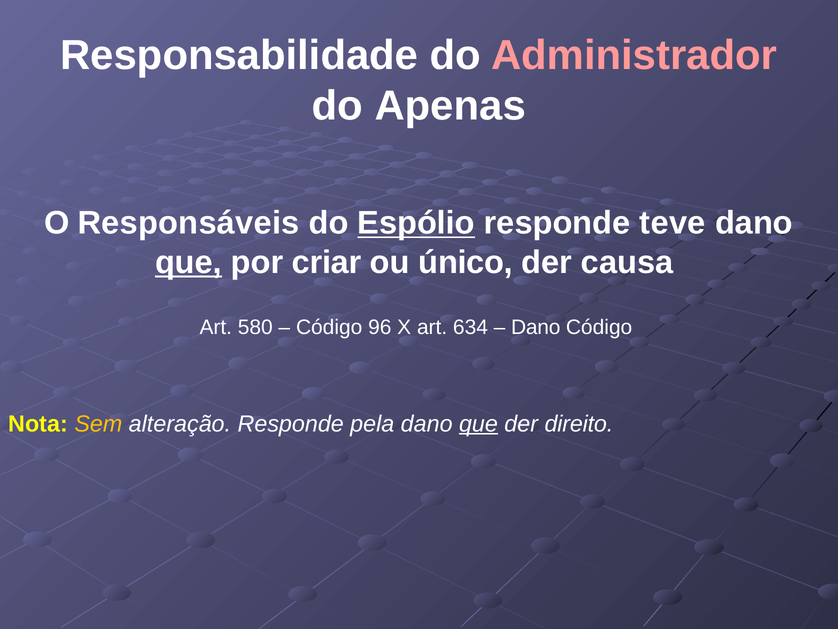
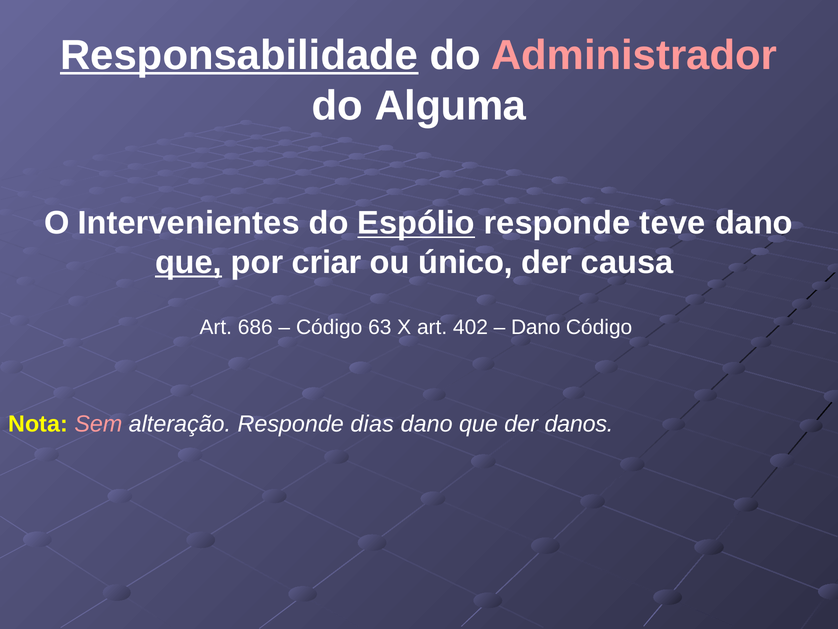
Responsabilidade underline: none -> present (239, 55)
Apenas: Apenas -> Alguma (450, 106)
Responsáveis: Responsáveis -> Intervenientes (189, 223)
580: 580 -> 686 (255, 327)
96: 96 -> 63 (380, 327)
634: 634 -> 402 (470, 327)
Sem colour: yellow -> pink (98, 424)
pela: pela -> dias (372, 424)
que underline: present -> none (478, 424)
direito: direito -> danos (579, 424)
